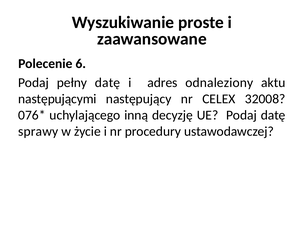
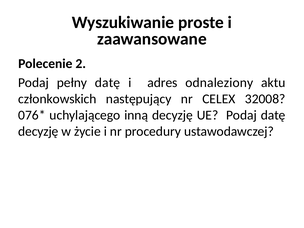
6: 6 -> 2 (81, 64)
następującymi: następującymi -> członkowskich (57, 99)
sprawy: sprawy -> decyzję (38, 131)
